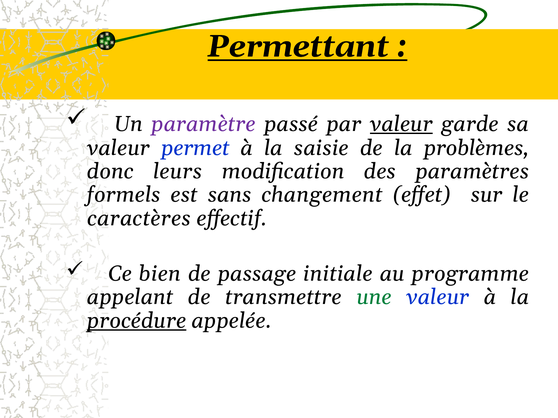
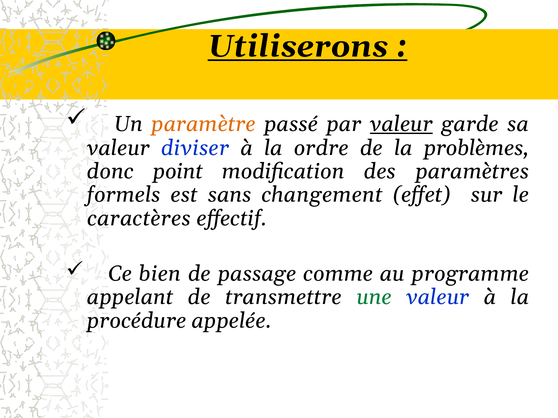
Permettant: Permettant -> Utiliserons (298, 46)
paramètre colour: purple -> orange (204, 124)
permet: permet -> diviser (195, 148)
saisie: saisie -> ordre (321, 148)
leurs: leurs -> point (178, 172)
initiale: initiale -> comme (338, 274)
procédure underline: present -> none (137, 321)
